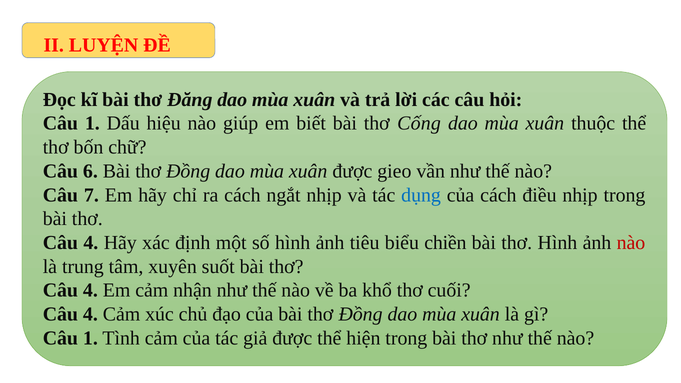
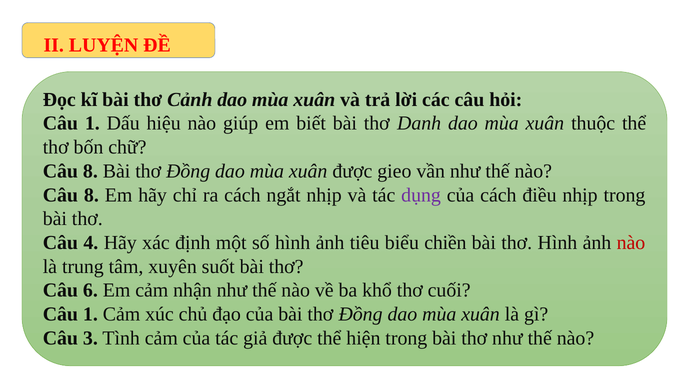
Đăng: Đăng -> Cảnh (190, 100)
Cống: Cống -> Danh (419, 123)
6: 6 -> 8 (90, 171)
7: 7 -> 8 (91, 195)
dụng colour: blue -> purple (421, 195)
4: 4 -> 6 (90, 290)
4: 4 -> 1 (90, 314)
1: 1 -> 3 (90, 338)
